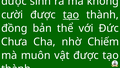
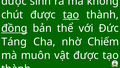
cười: cười -> chút (12, 15)
đồng underline: none -> present (14, 28)
Chưa: Chưa -> Táng (14, 42)
